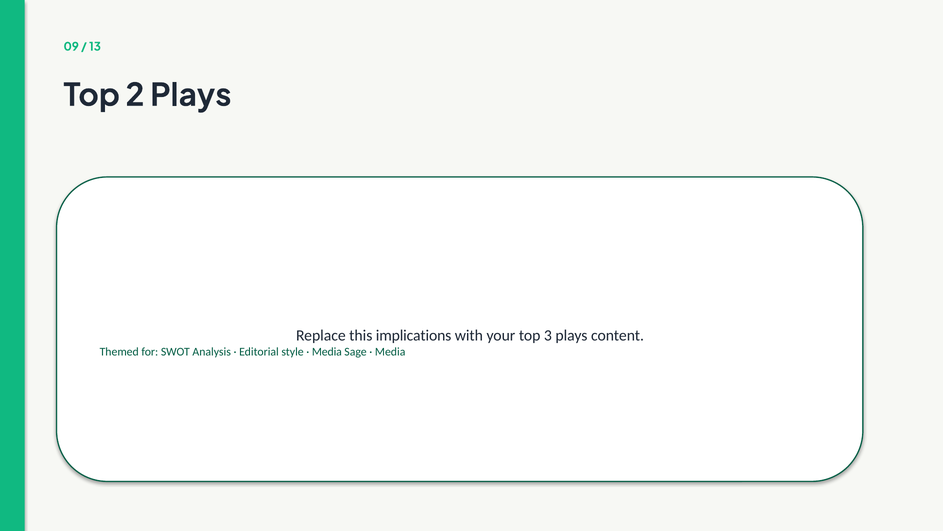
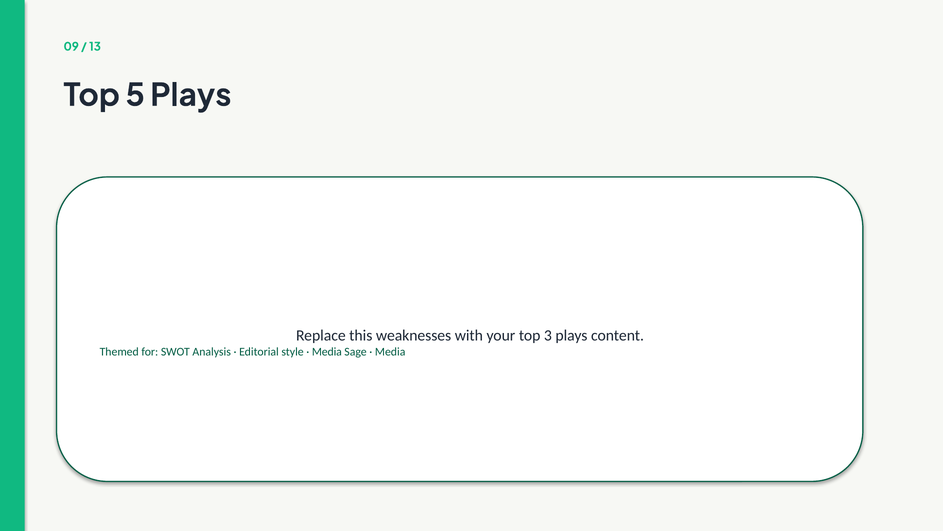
2: 2 -> 5 (135, 95)
implications: implications -> weaknesses (414, 335)
